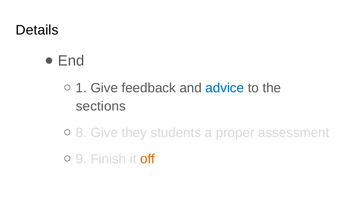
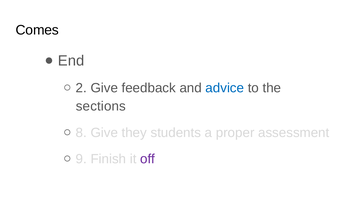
Details: Details -> Comes (37, 30)
1: 1 -> 2 (81, 88)
off colour: orange -> purple (148, 159)
